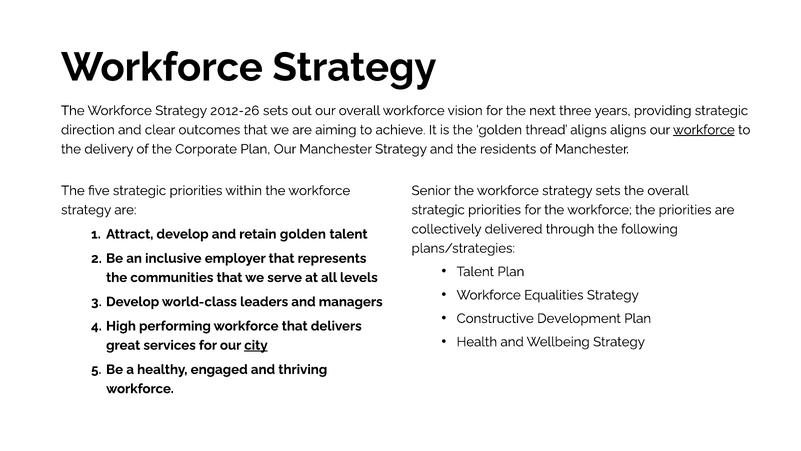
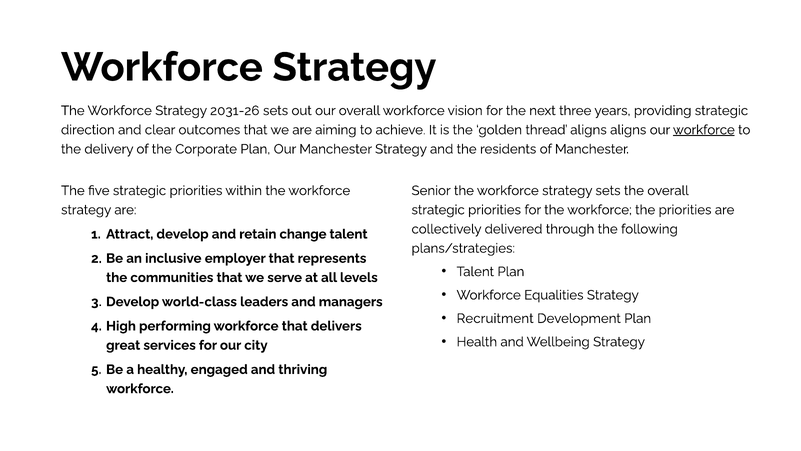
2012-26: 2012-26 -> 2031-26 (235, 111)
retain golden: golden -> change (303, 234)
Constructive: Constructive -> Recruitment (495, 318)
city underline: present -> none (256, 345)
